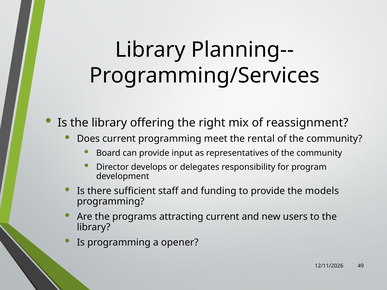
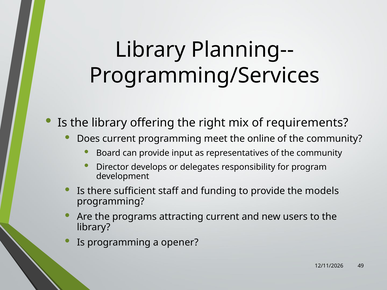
reassignment: reassignment -> requirements (307, 123)
rental: rental -> online (261, 139)
